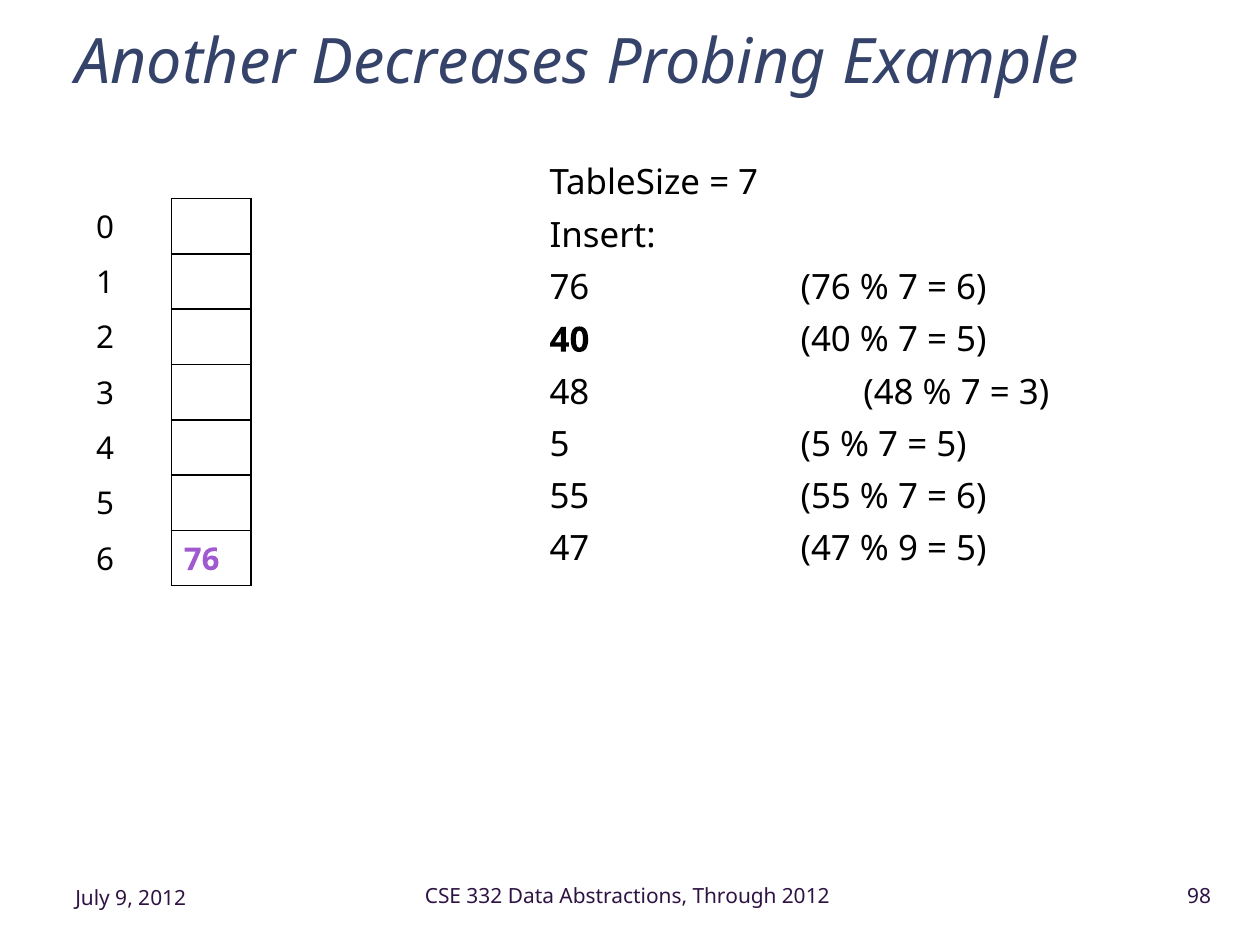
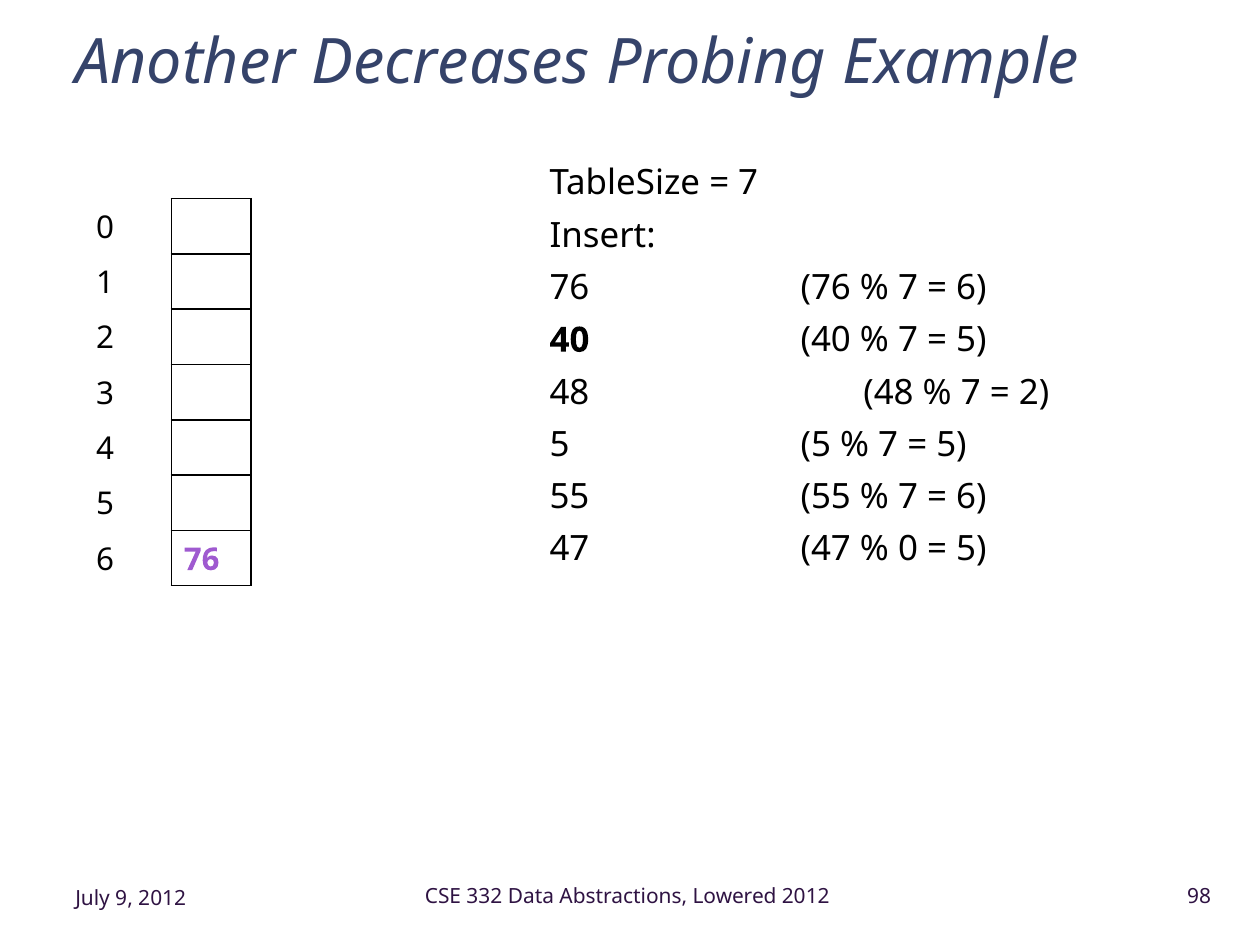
3: 3 -> 2 (1034, 393)
9: 9 -> 0 (908, 550)
Through: Through -> Lowered (735, 897)
